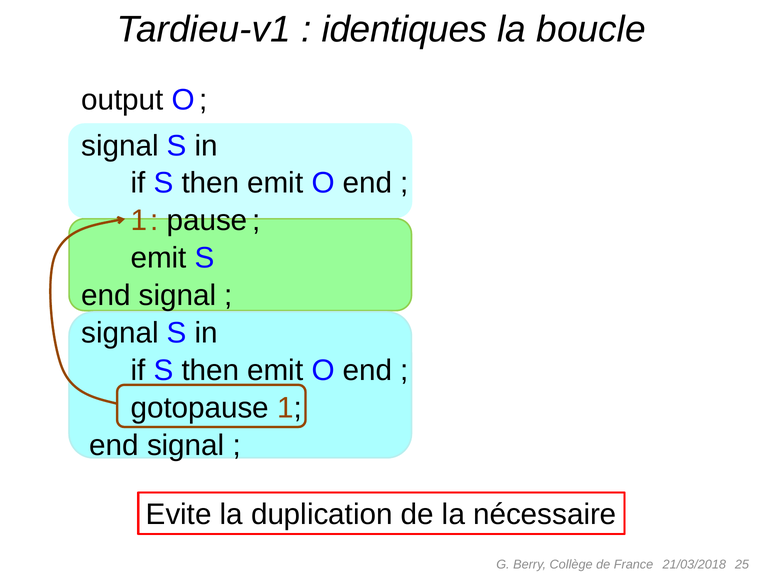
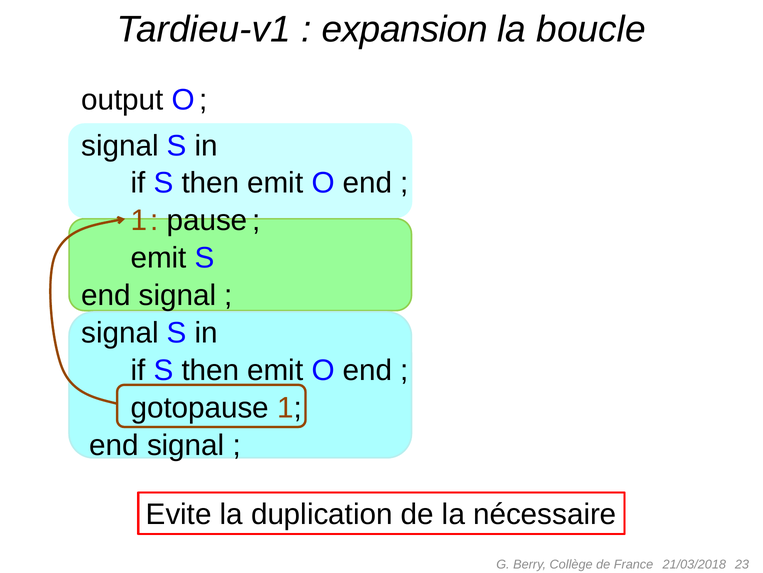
identiques: identiques -> expansion (405, 30)
25: 25 -> 23 (742, 564)
